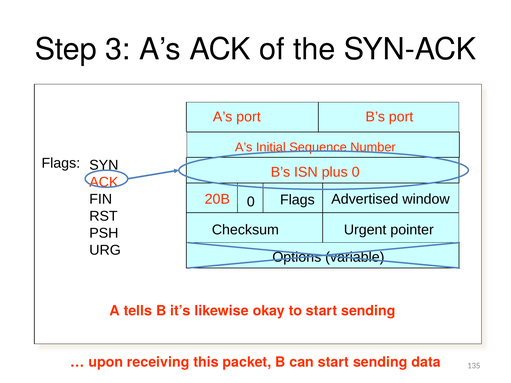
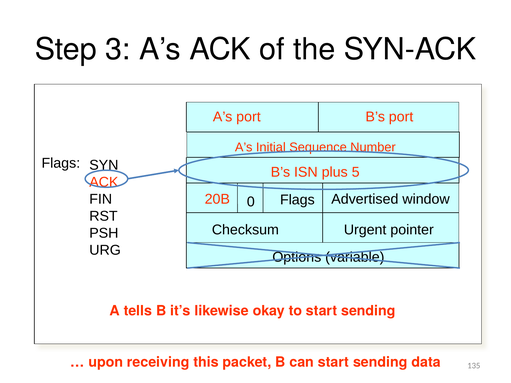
plus 0: 0 -> 5 (356, 172)
